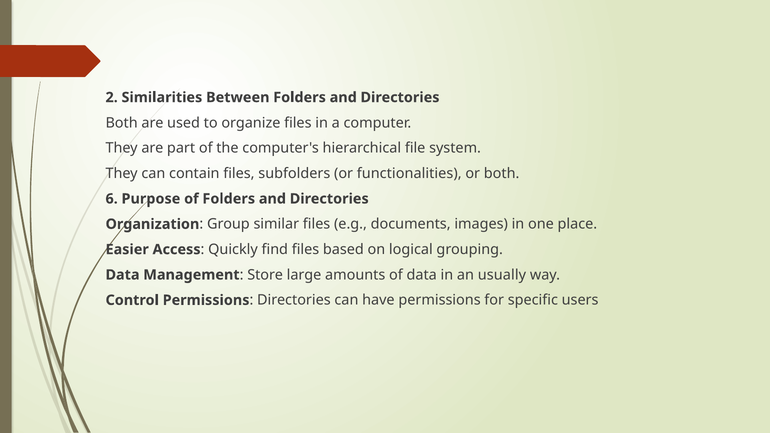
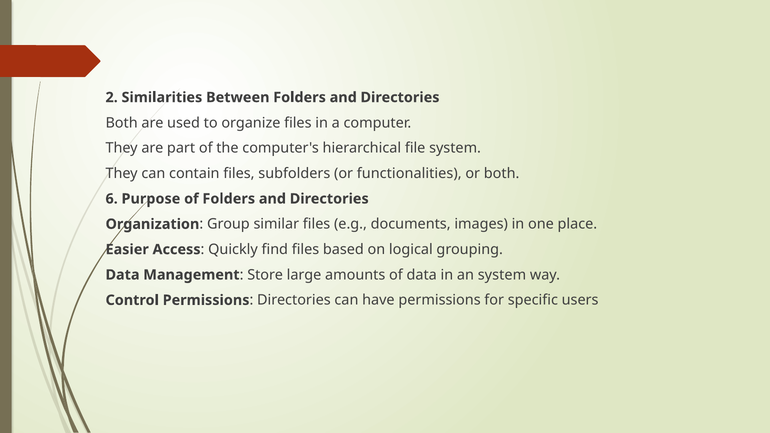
an usually: usually -> system (502, 275)
